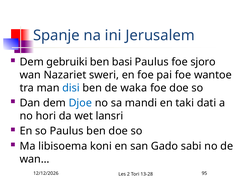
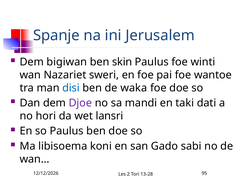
gebruiki: gebruiki -> bigiwan (67, 62)
basi: basi -> skin (122, 62)
sjoro: sjoro -> winti (203, 62)
Djoe colour: blue -> purple (80, 103)
